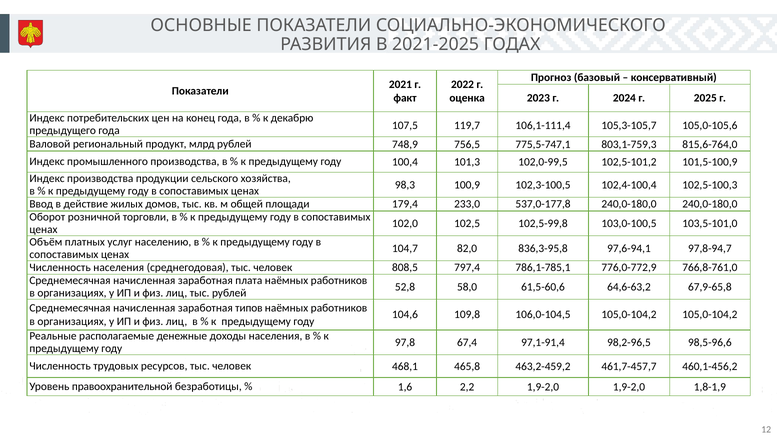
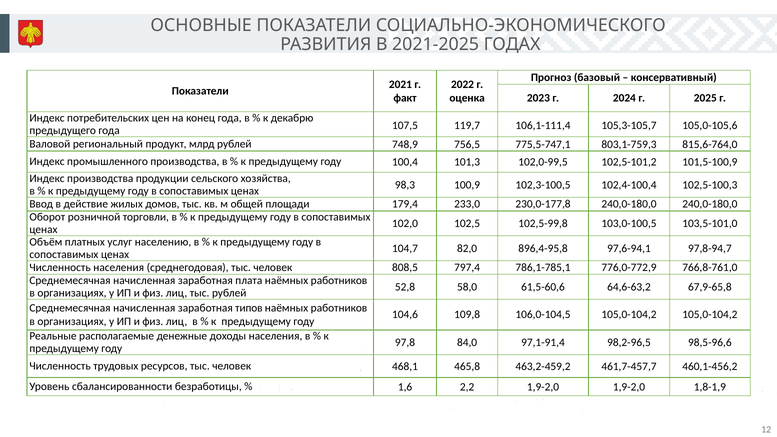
537,0-177,8: 537,0-177,8 -> 230,0-177,8 (543, 204)
836,3-95,8: 836,3-95,8 -> 896,4-95,8 (543, 248)
67,4: 67,4 -> 84,0 (467, 343)
правоохранительной: правоохранительной -> сбалансированности (122, 387)
